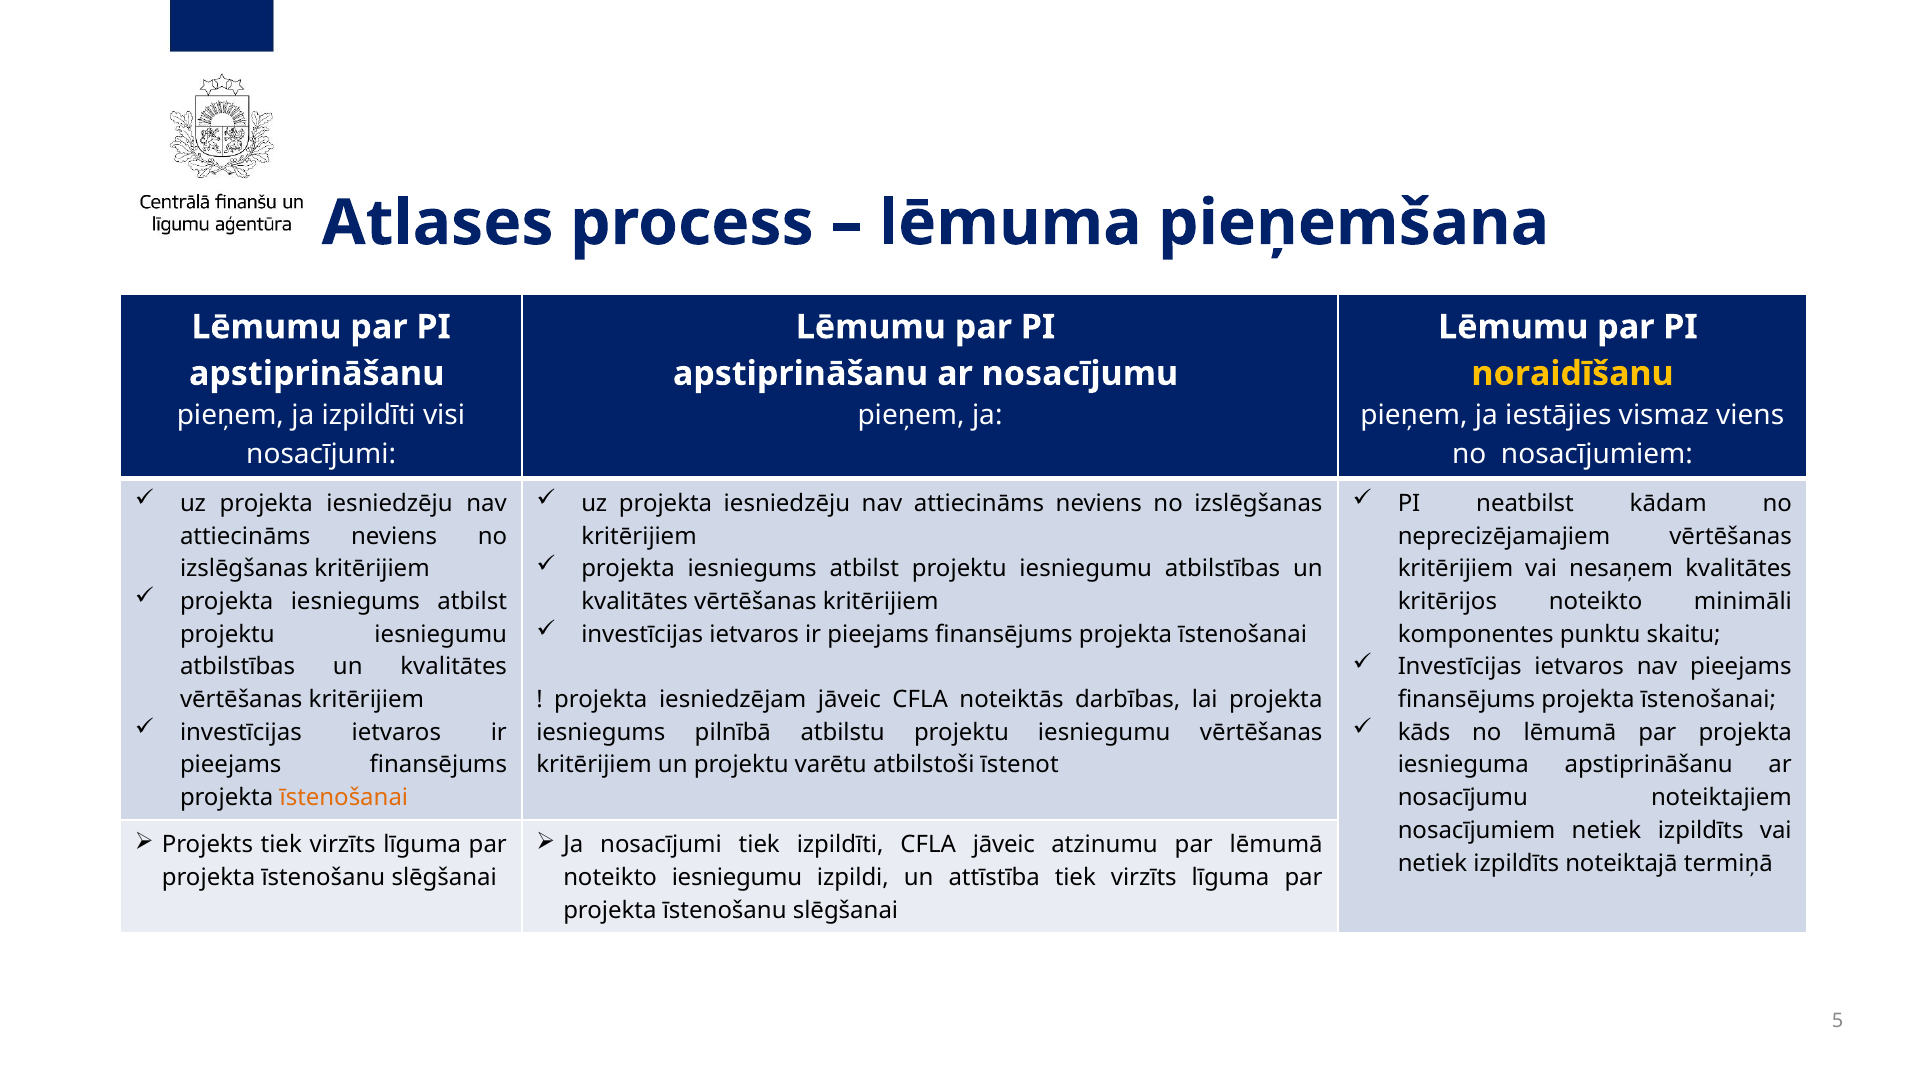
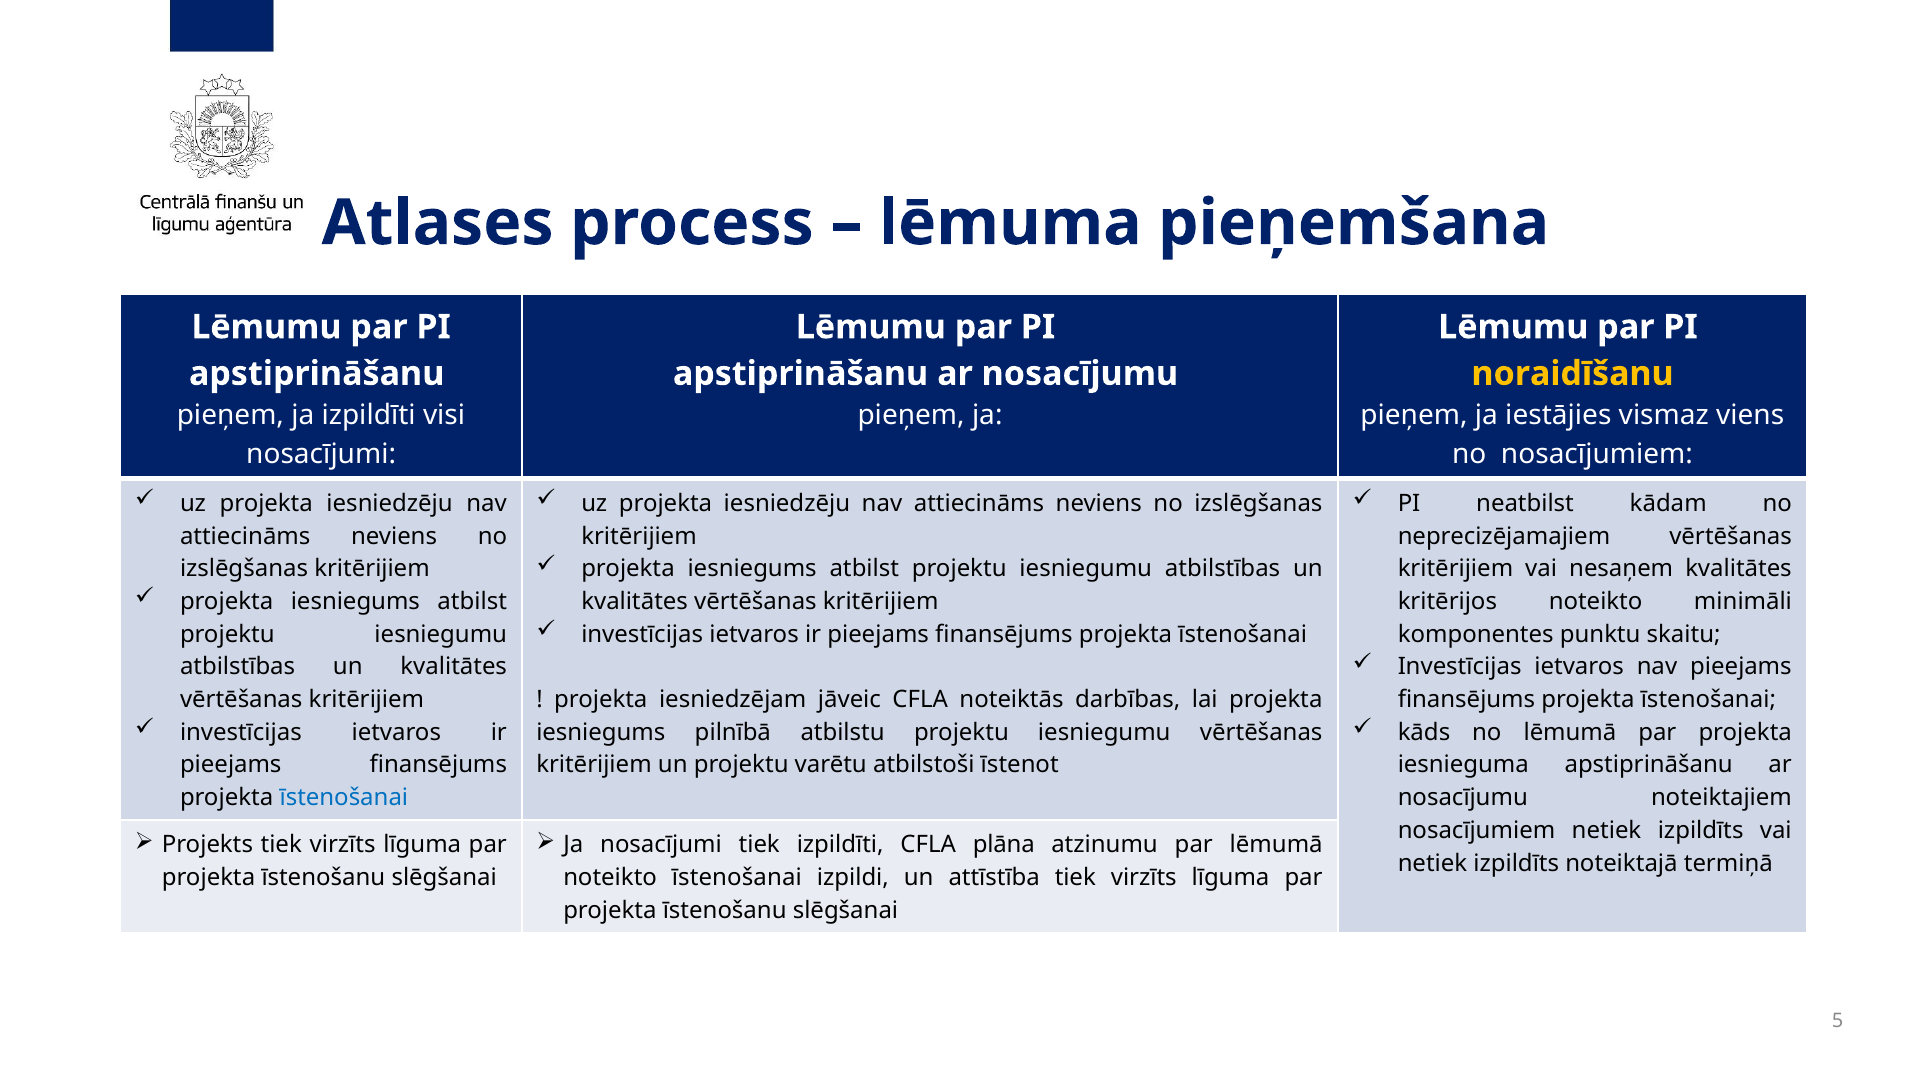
īstenošanai colour: orange -> blue (344, 798)
CFLA jāveic: jāveic -> plāna (1004, 845)
noteikto iesniegumu: iesniegumu -> īstenošanai (737, 878)
